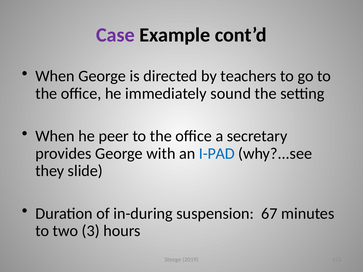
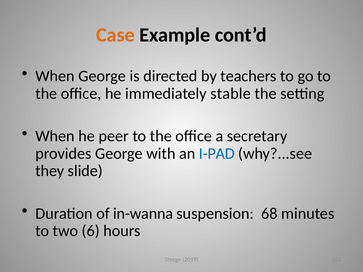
Case colour: purple -> orange (115, 35)
sound: sound -> stable (231, 94)
in-during: in-during -> in-wanna (143, 214)
67: 67 -> 68 (269, 214)
3: 3 -> 6 (91, 231)
